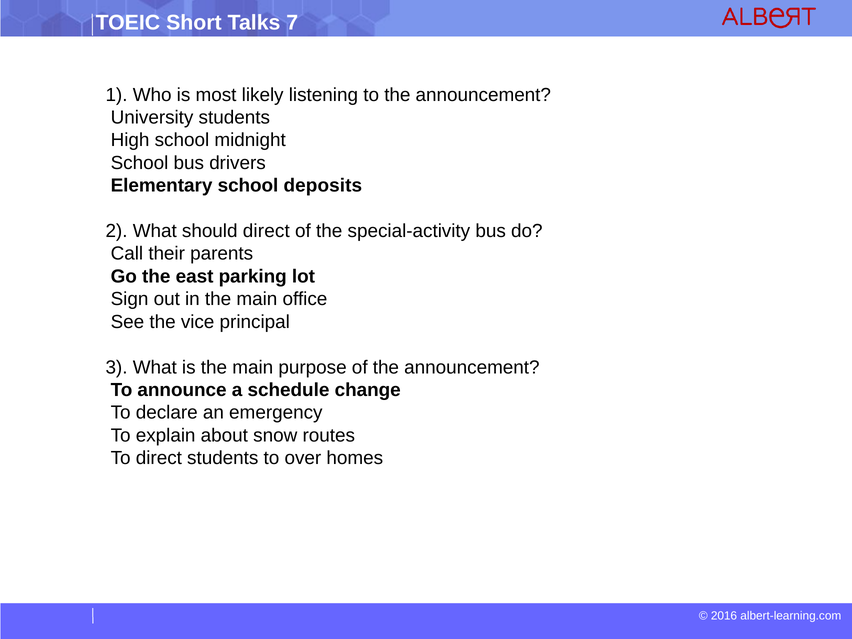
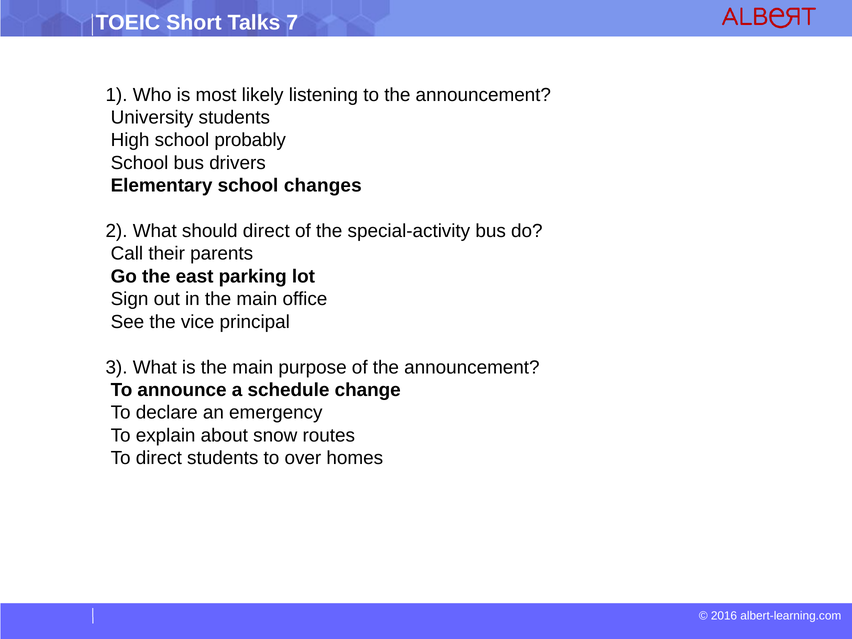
midnight: midnight -> probably (250, 140)
deposits: deposits -> changes (323, 186)
